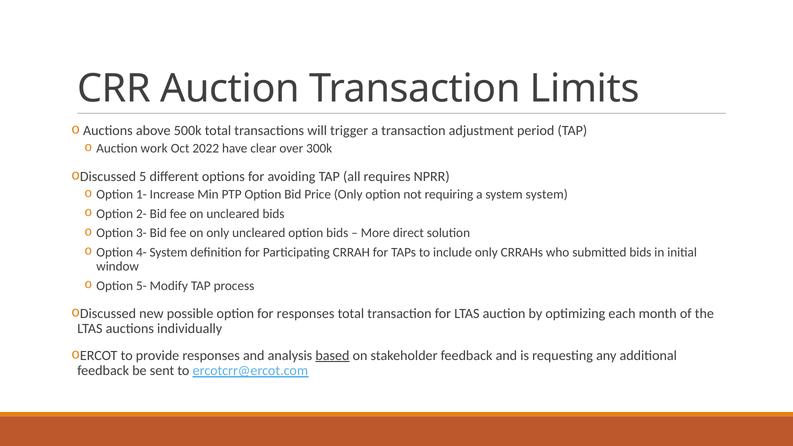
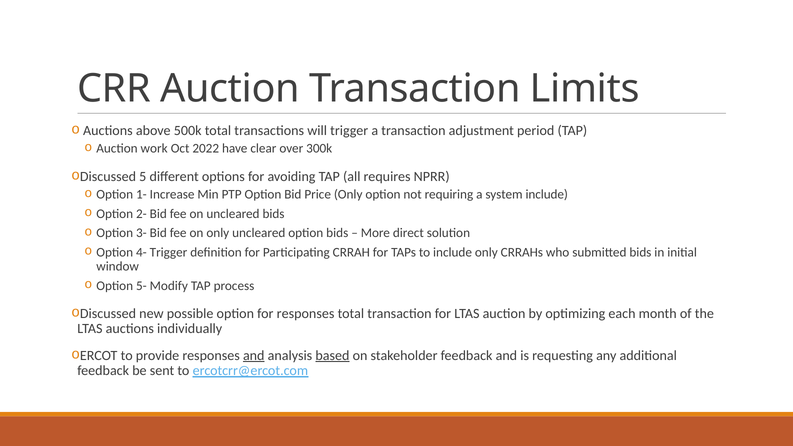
system system: system -> include (547, 195)
4- System: System -> Trigger (168, 252)
and underline: none -> present (254, 356)
